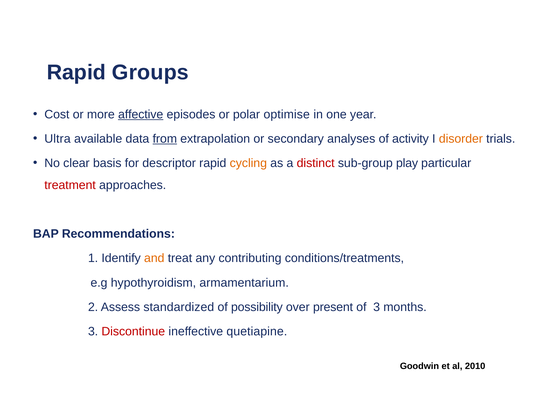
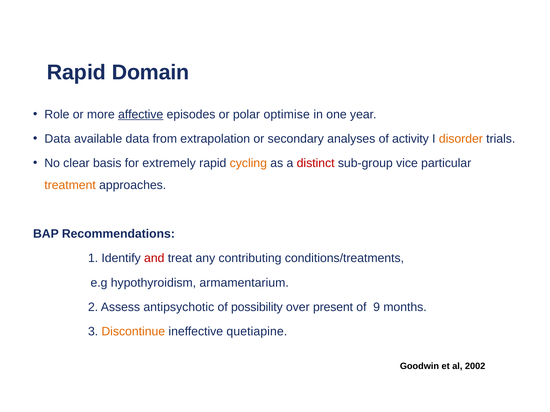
Groups: Groups -> Domain (151, 73)
Cost: Cost -> Role (57, 115)
Ultra: Ultra -> Data (57, 139)
from underline: present -> none (165, 139)
descriptor: descriptor -> extremely (169, 163)
play: play -> vice (407, 163)
treatment colour: red -> orange (70, 185)
and colour: orange -> red (154, 259)
standardized: standardized -> antipsychotic (179, 307)
of 3: 3 -> 9 (377, 307)
Discontinue colour: red -> orange (133, 332)
2010: 2010 -> 2002 (475, 367)
